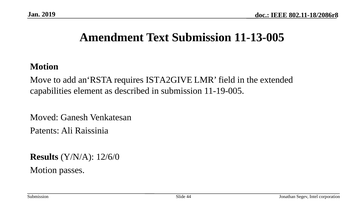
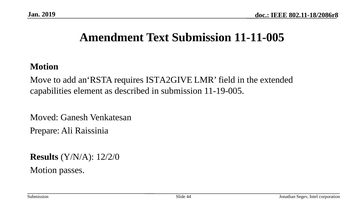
11-13-005: 11-13-005 -> 11-11-005 (259, 37)
Patents: Patents -> Prepare (45, 130)
12/6/0: 12/6/0 -> 12/2/0 (108, 157)
